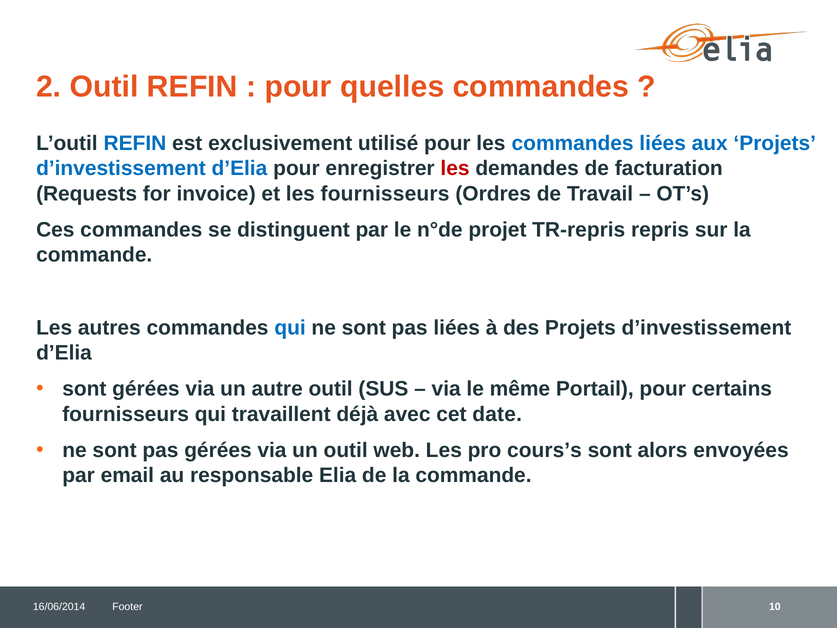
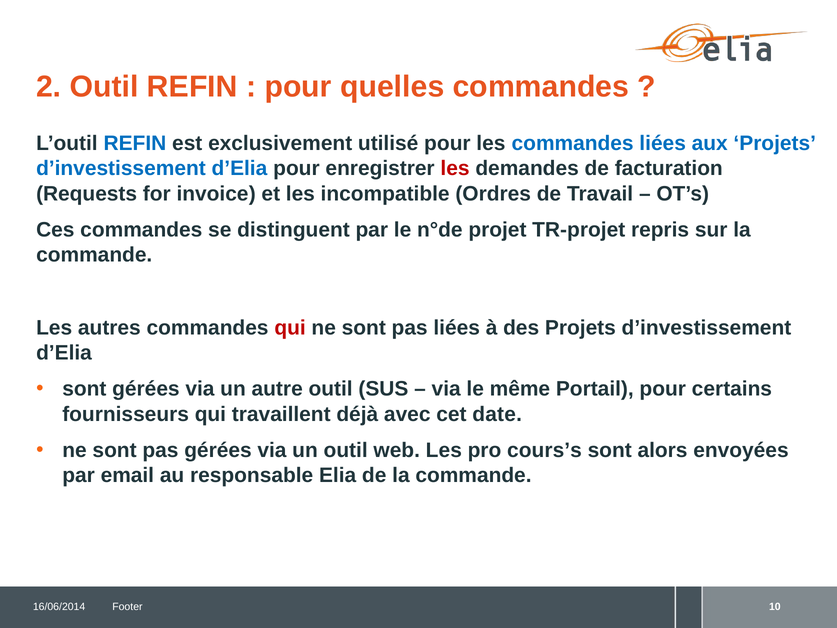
les fournisseurs: fournisseurs -> incompatible (385, 194)
TR-repris: TR-repris -> TR-projet (579, 230)
qui colour: blue -> red (290, 327)
